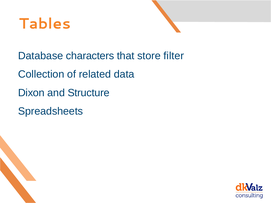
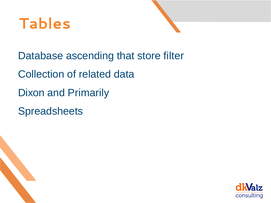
characters: characters -> ascending (90, 56)
Structure: Structure -> Primarily (89, 93)
